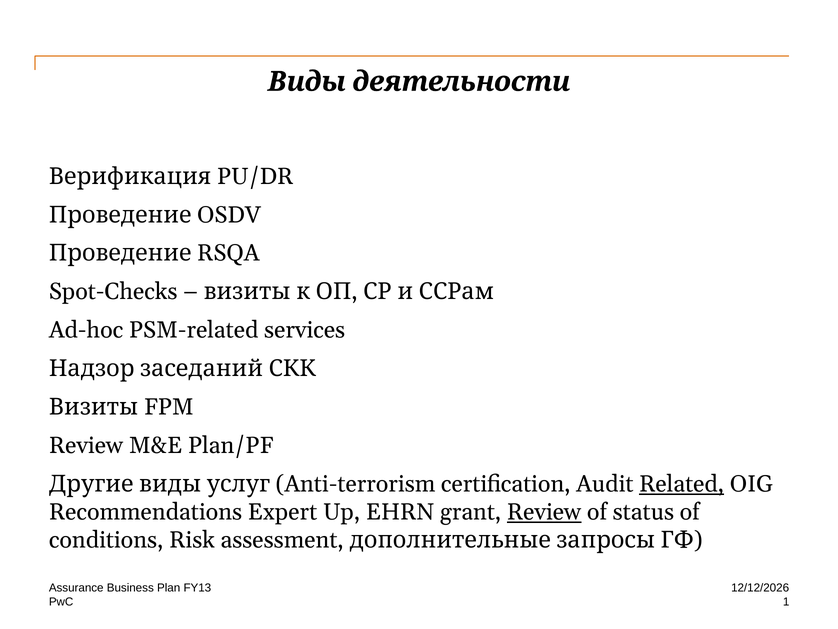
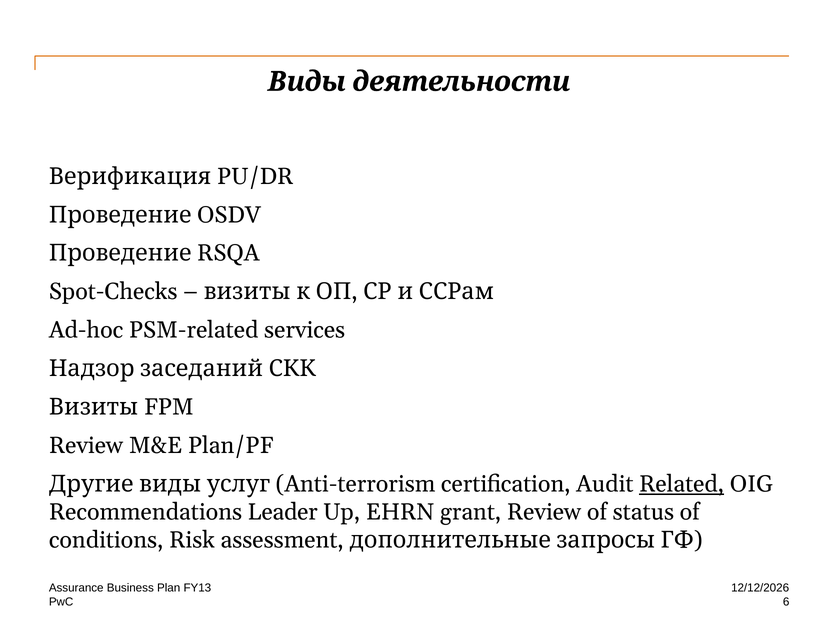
Expert: Expert -> Leader (283, 512)
Review underline: present -> none (544, 512)
1: 1 -> 6 (786, 601)
